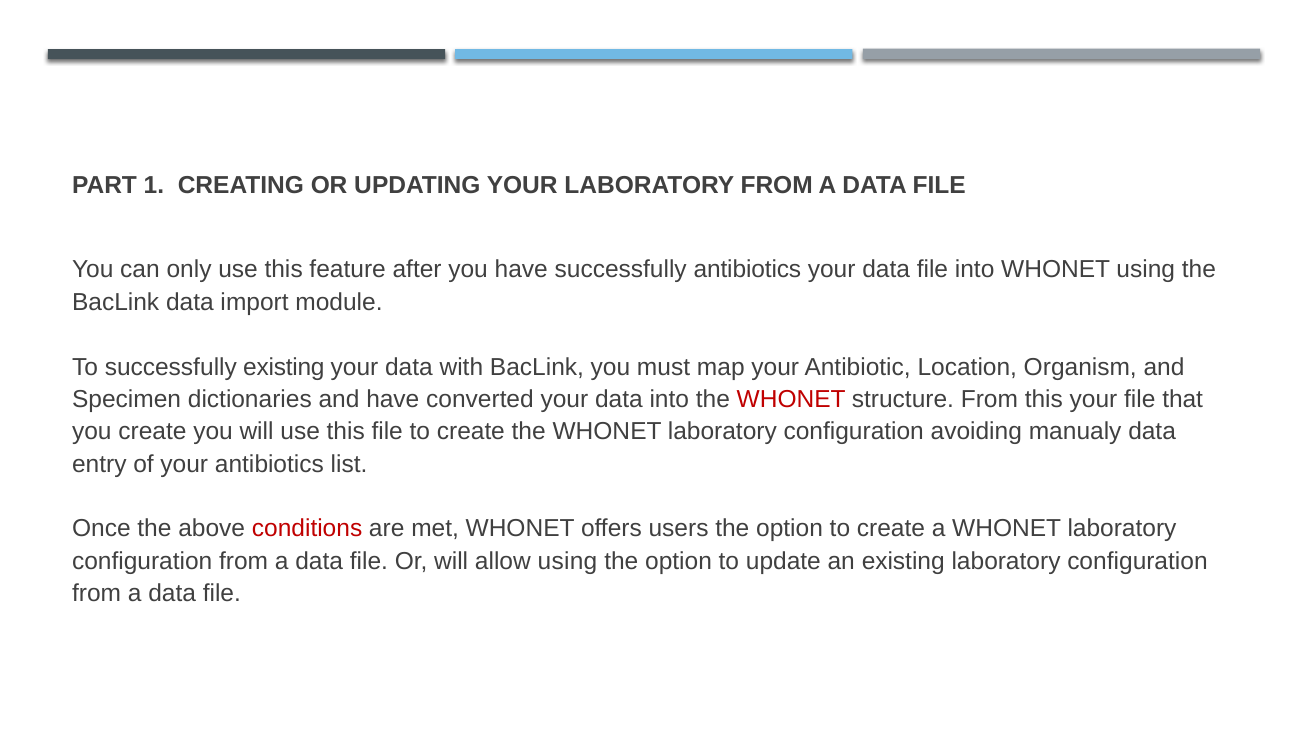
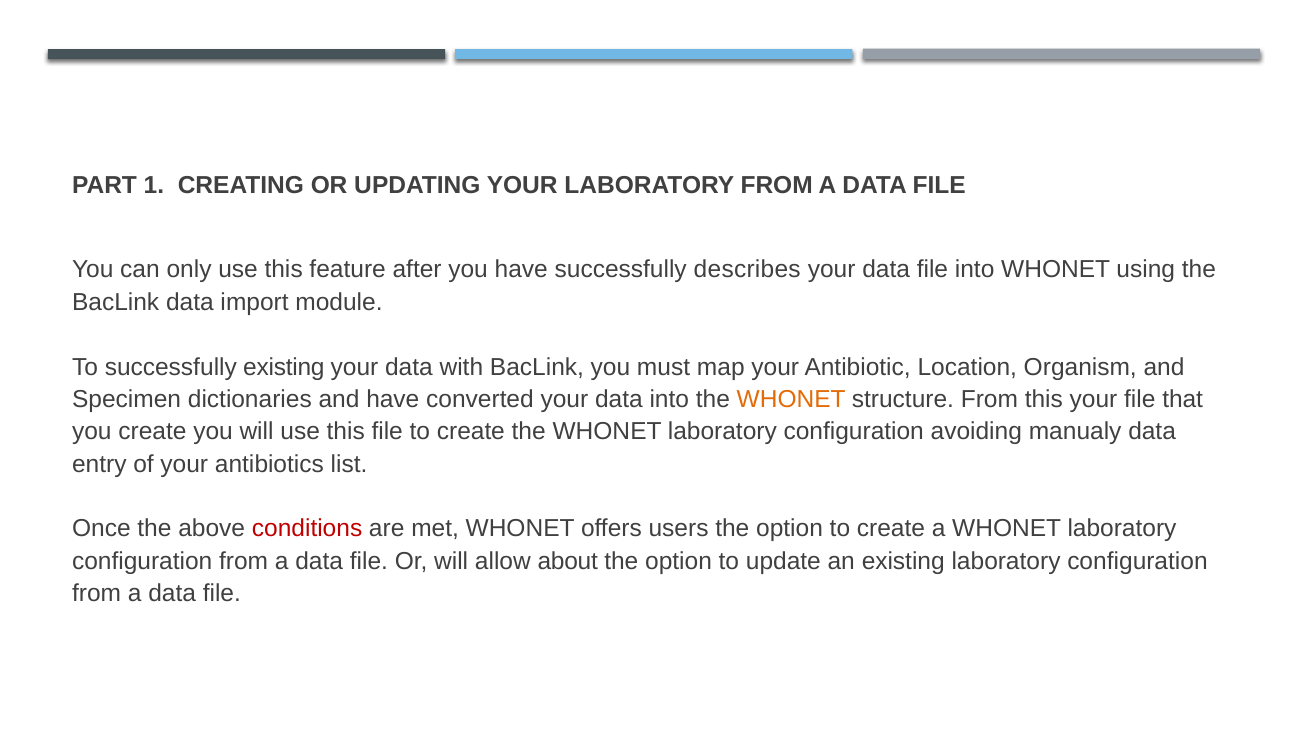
successfully antibiotics: antibiotics -> describes (747, 270)
WHONET colour: red -> orange (791, 399)
allow using: using -> about (568, 561)
